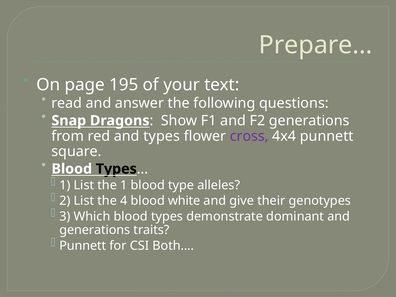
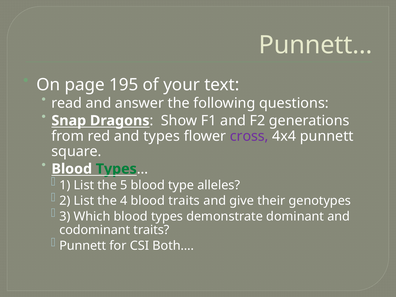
Prepare…: Prepare… -> Punnett… (316, 45)
Types colour: black -> green (116, 169)
the 1: 1 -> 5 (124, 185)
blood white: white -> traits (184, 201)
generations: generations -> codominant (95, 230)
